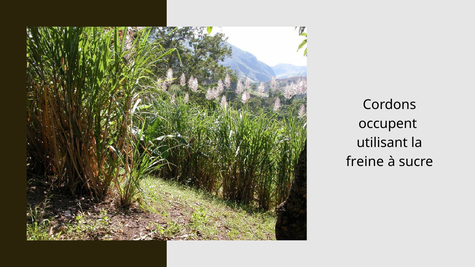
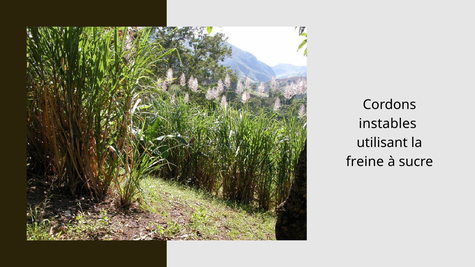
occupent: occupent -> instables (388, 124)
